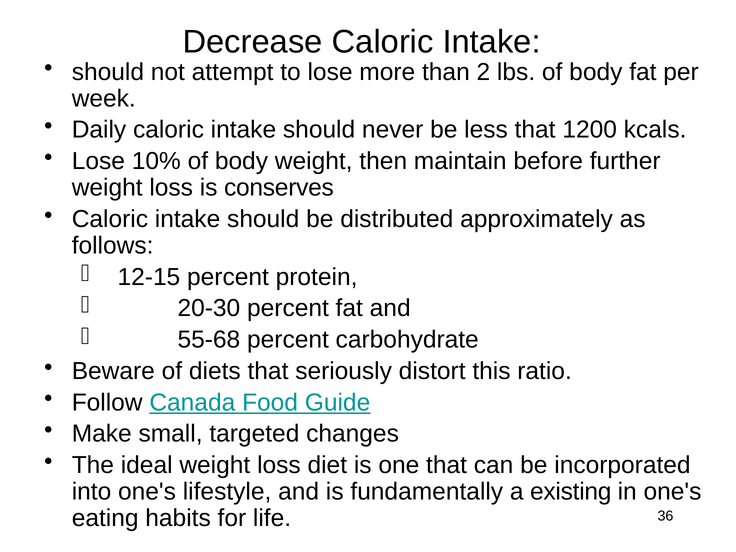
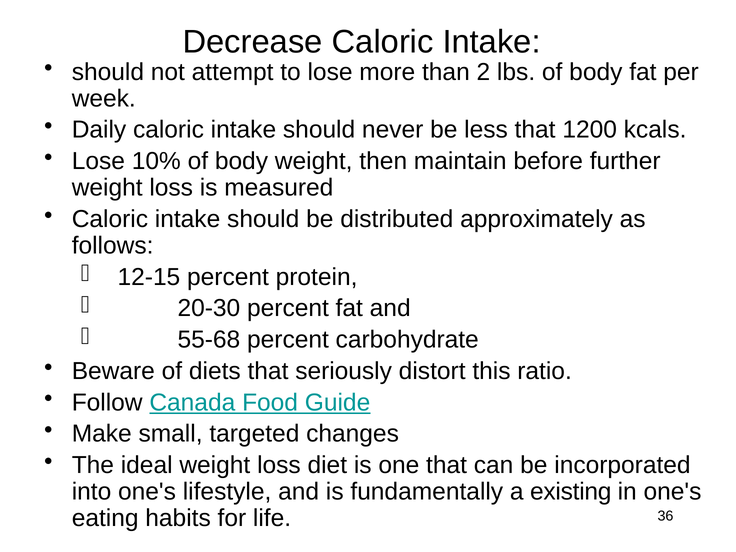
conserves: conserves -> measured (279, 188)
